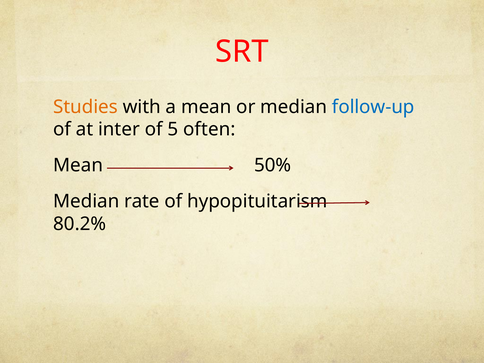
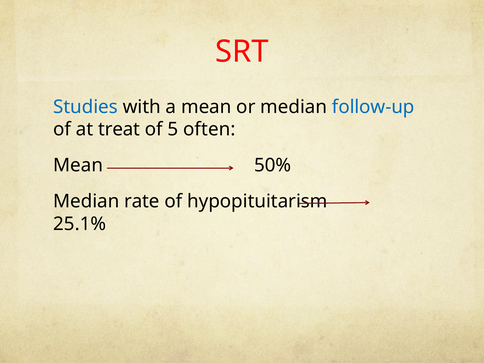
Studies colour: orange -> blue (86, 107)
inter: inter -> treat (119, 129)
80.2%: 80.2% -> 25.1% (80, 224)
